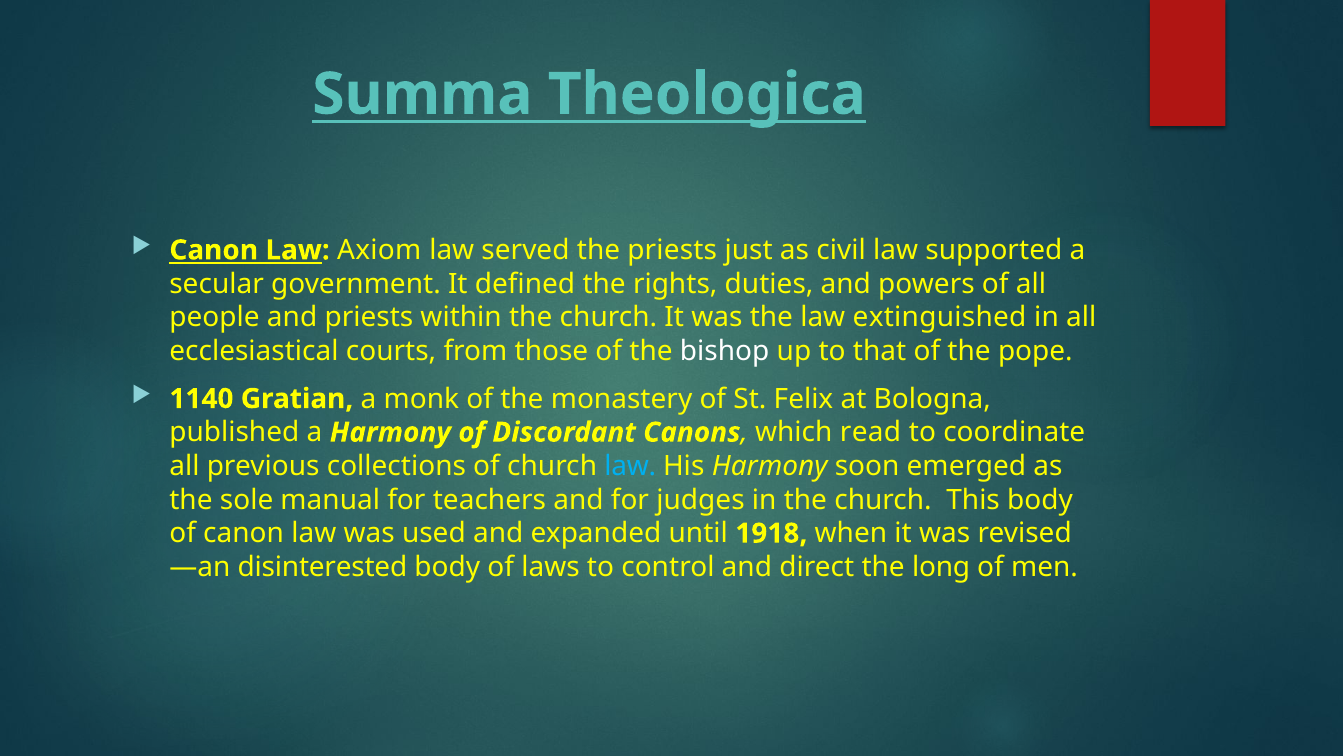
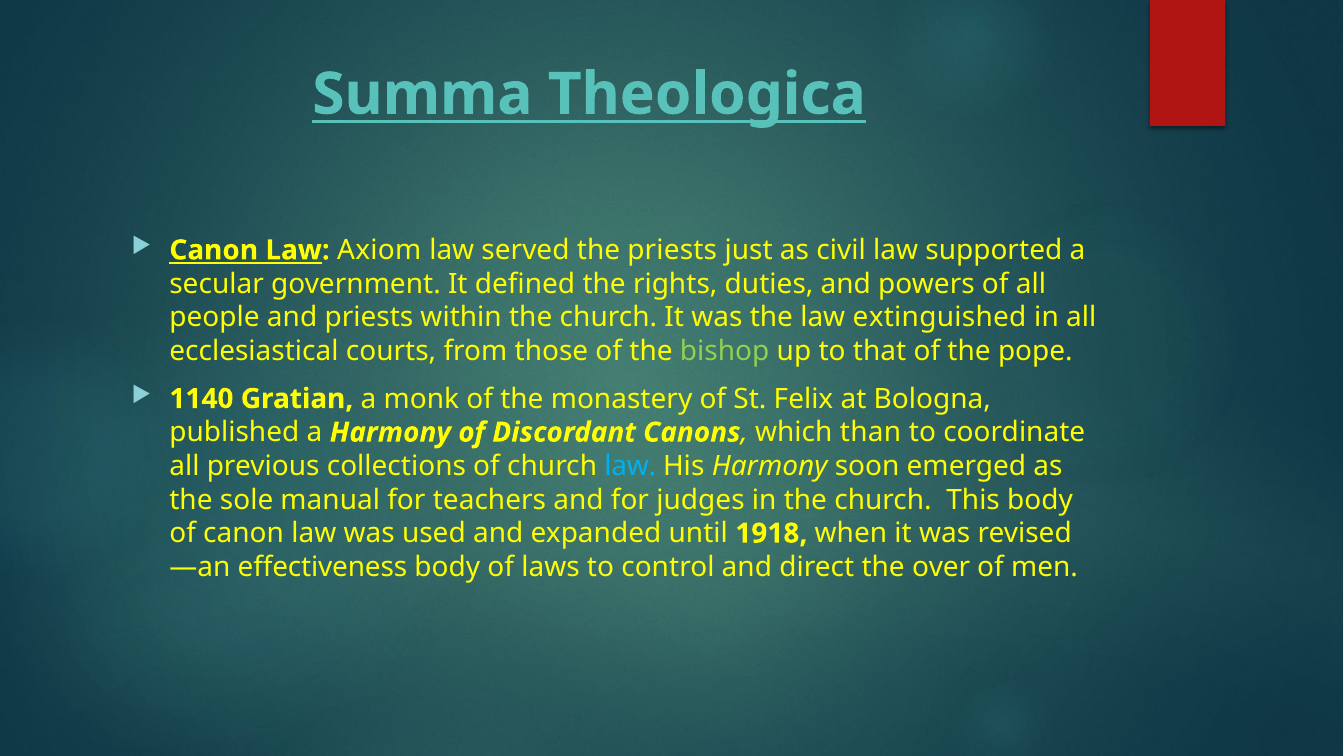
bishop colour: white -> light green (725, 351)
read: read -> than (871, 432)
disinterested: disinterested -> effectiveness (322, 567)
long: long -> over (941, 567)
